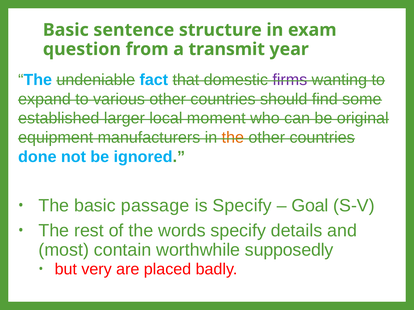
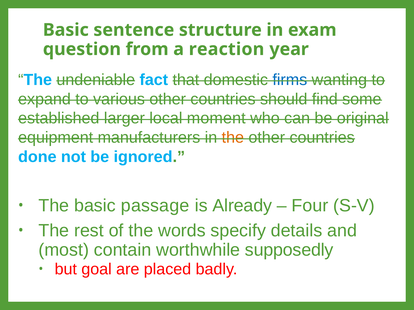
transmit: transmit -> reaction (227, 49)
firms colour: purple -> blue (290, 80)
is Specify: Specify -> Already (242, 206)
Goal: Goal -> Four (310, 206)
very: very -> goal (97, 270)
